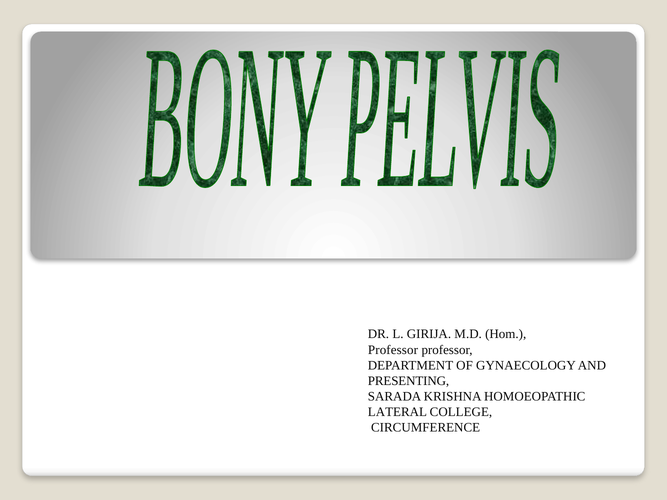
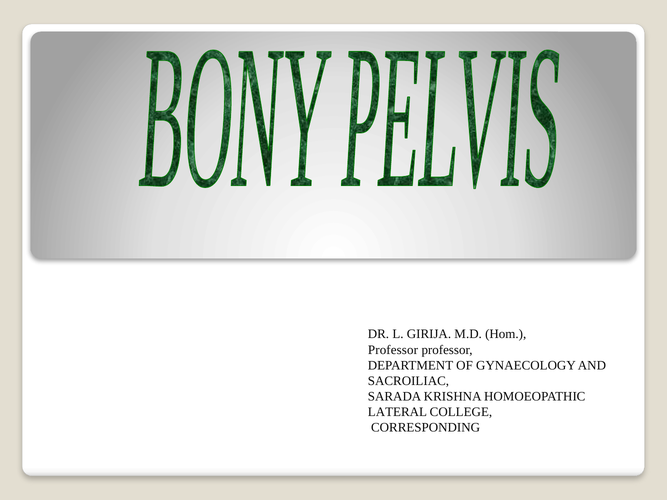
PRESENTING: PRESENTING -> SACROILIAC (408, 381)
CIRCUMFERENCE: CIRCUMFERENCE -> CORRESPONDING (426, 428)
